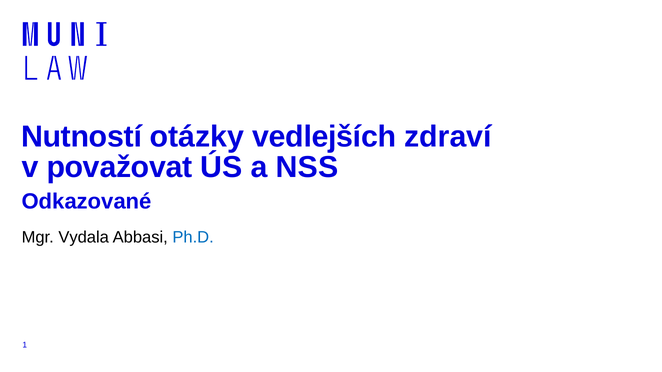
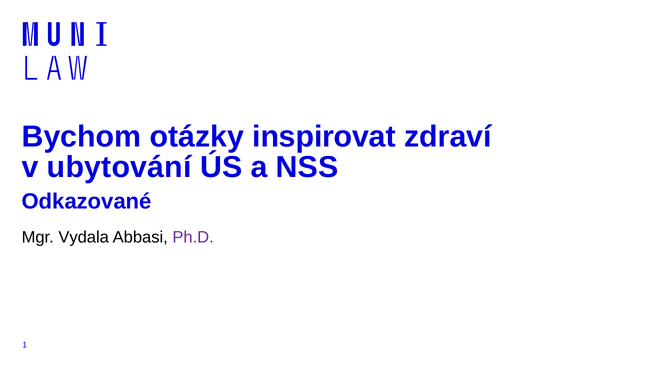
Nutností: Nutností -> Bychom (81, 137)
vedlejších: vedlejších -> inspirovat (324, 137)
považovat: považovat -> ubytování (119, 167)
Ph.D colour: blue -> purple (193, 237)
